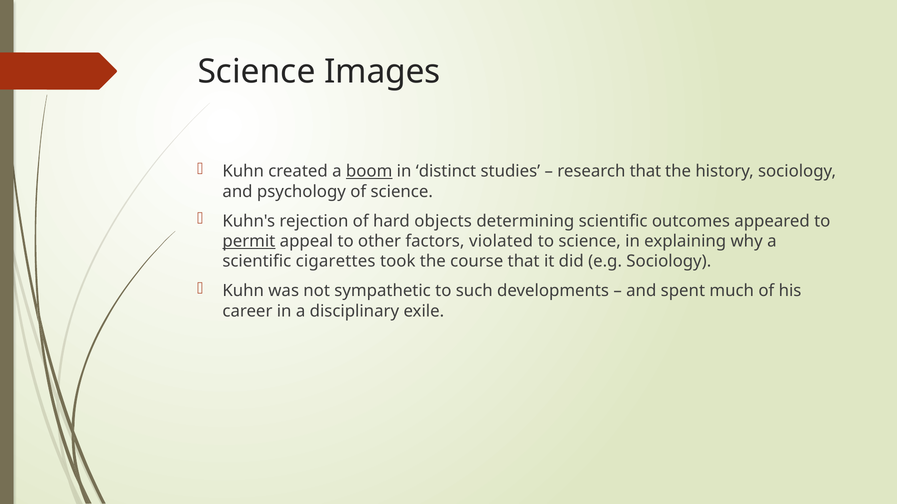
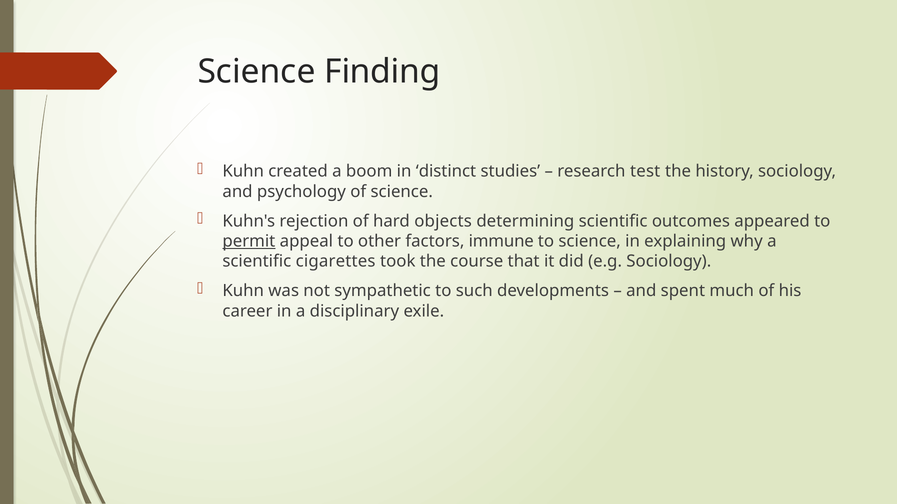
Images: Images -> Finding (382, 72)
boom underline: present -> none (369, 172)
research that: that -> test (645, 172)
violated: violated -> immune (501, 242)
